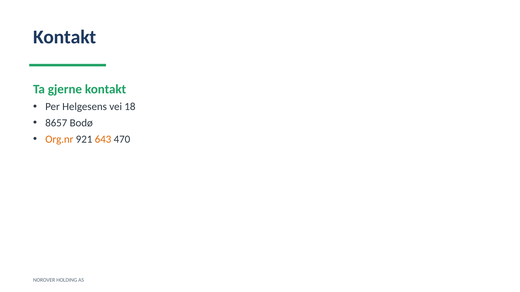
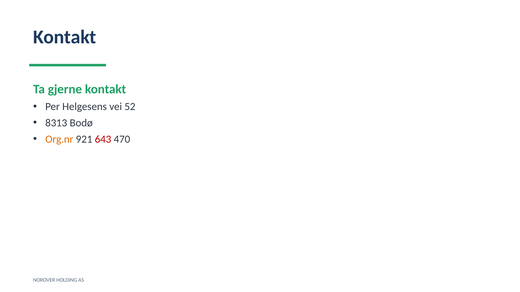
18: 18 -> 52 (130, 107)
8657: 8657 -> 8313 (56, 123)
643 colour: orange -> red (103, 139)
